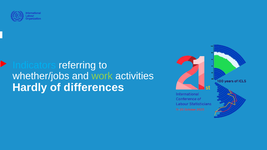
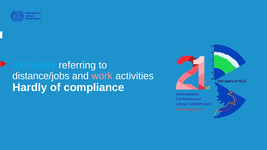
whether/jobs: whether/jobs -> distance/jobs (41, 76)
work colour: light green -> pink (102, 76)
differences: differences -> compliance (94, 88)
